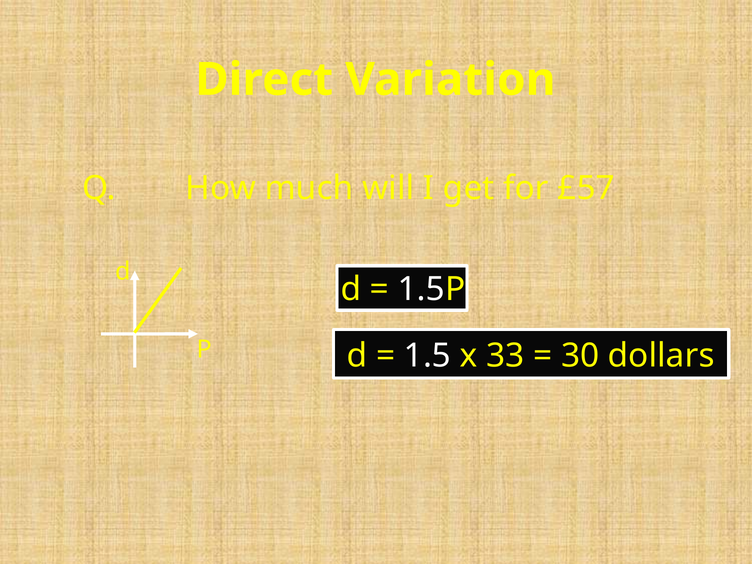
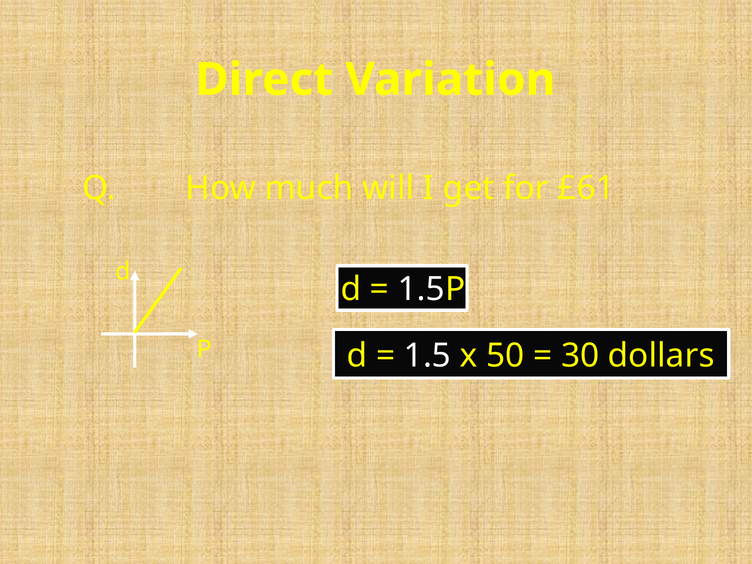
£57: £57 -> £61 (586, 188)
33: 33 -> 50 (505, 356)
